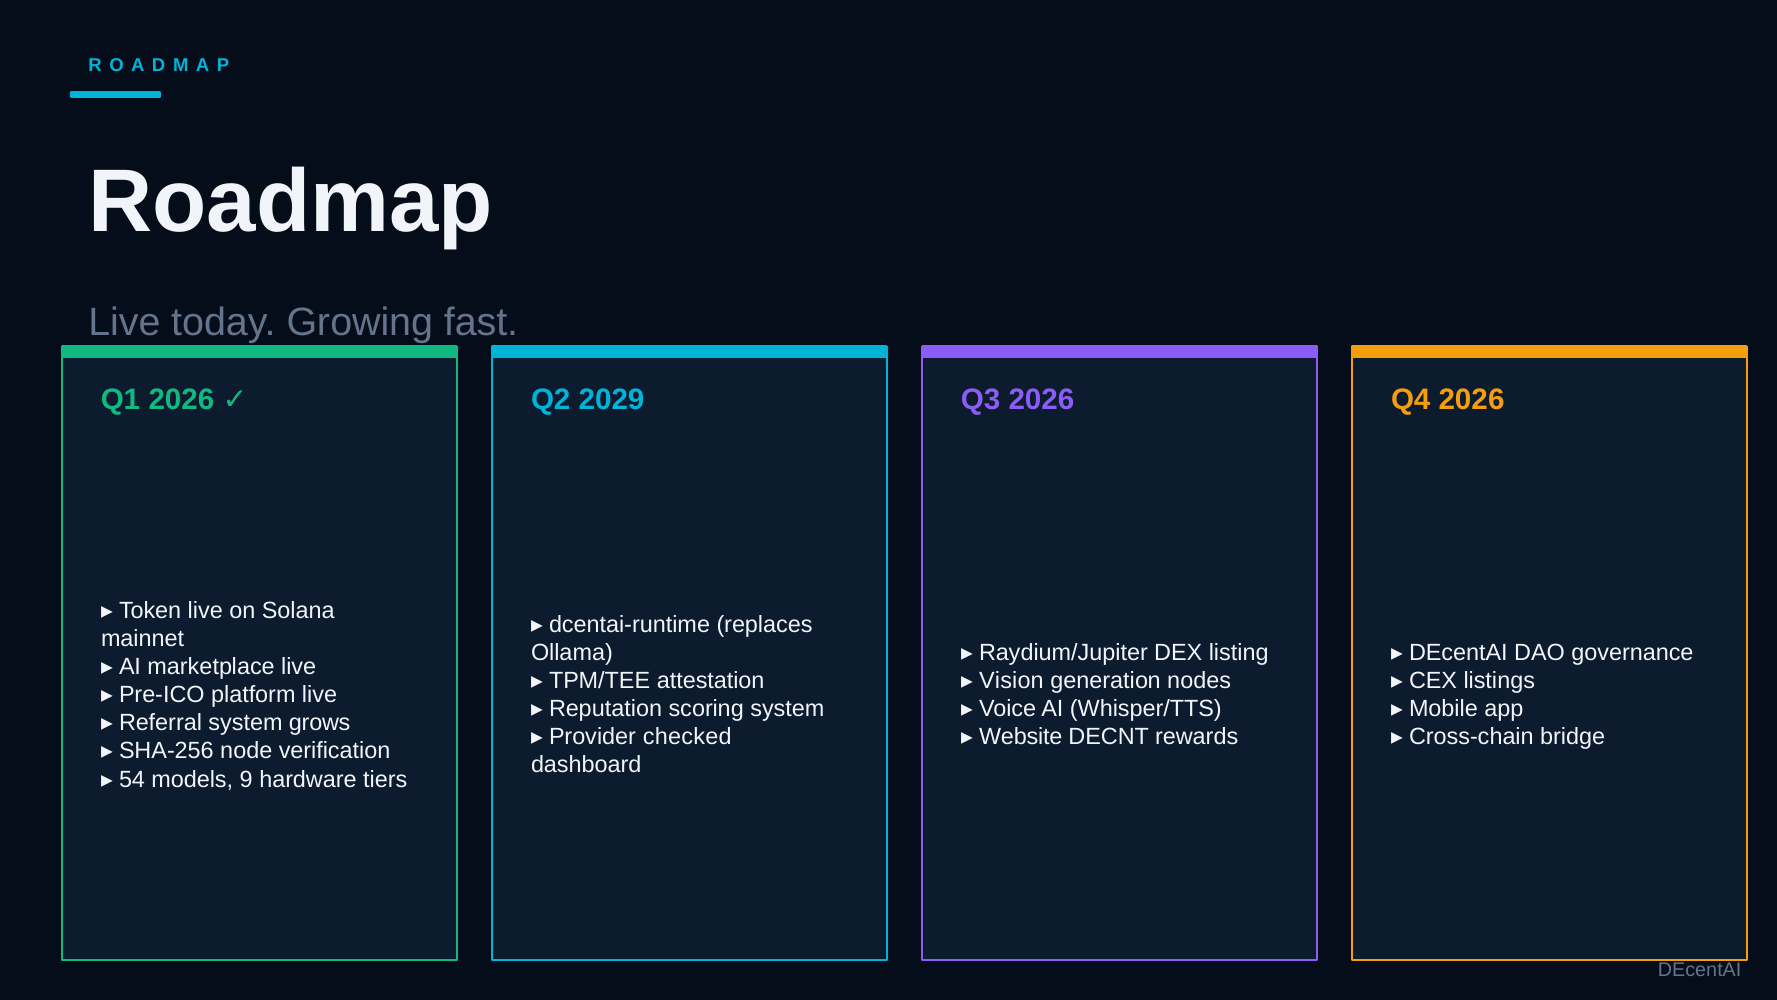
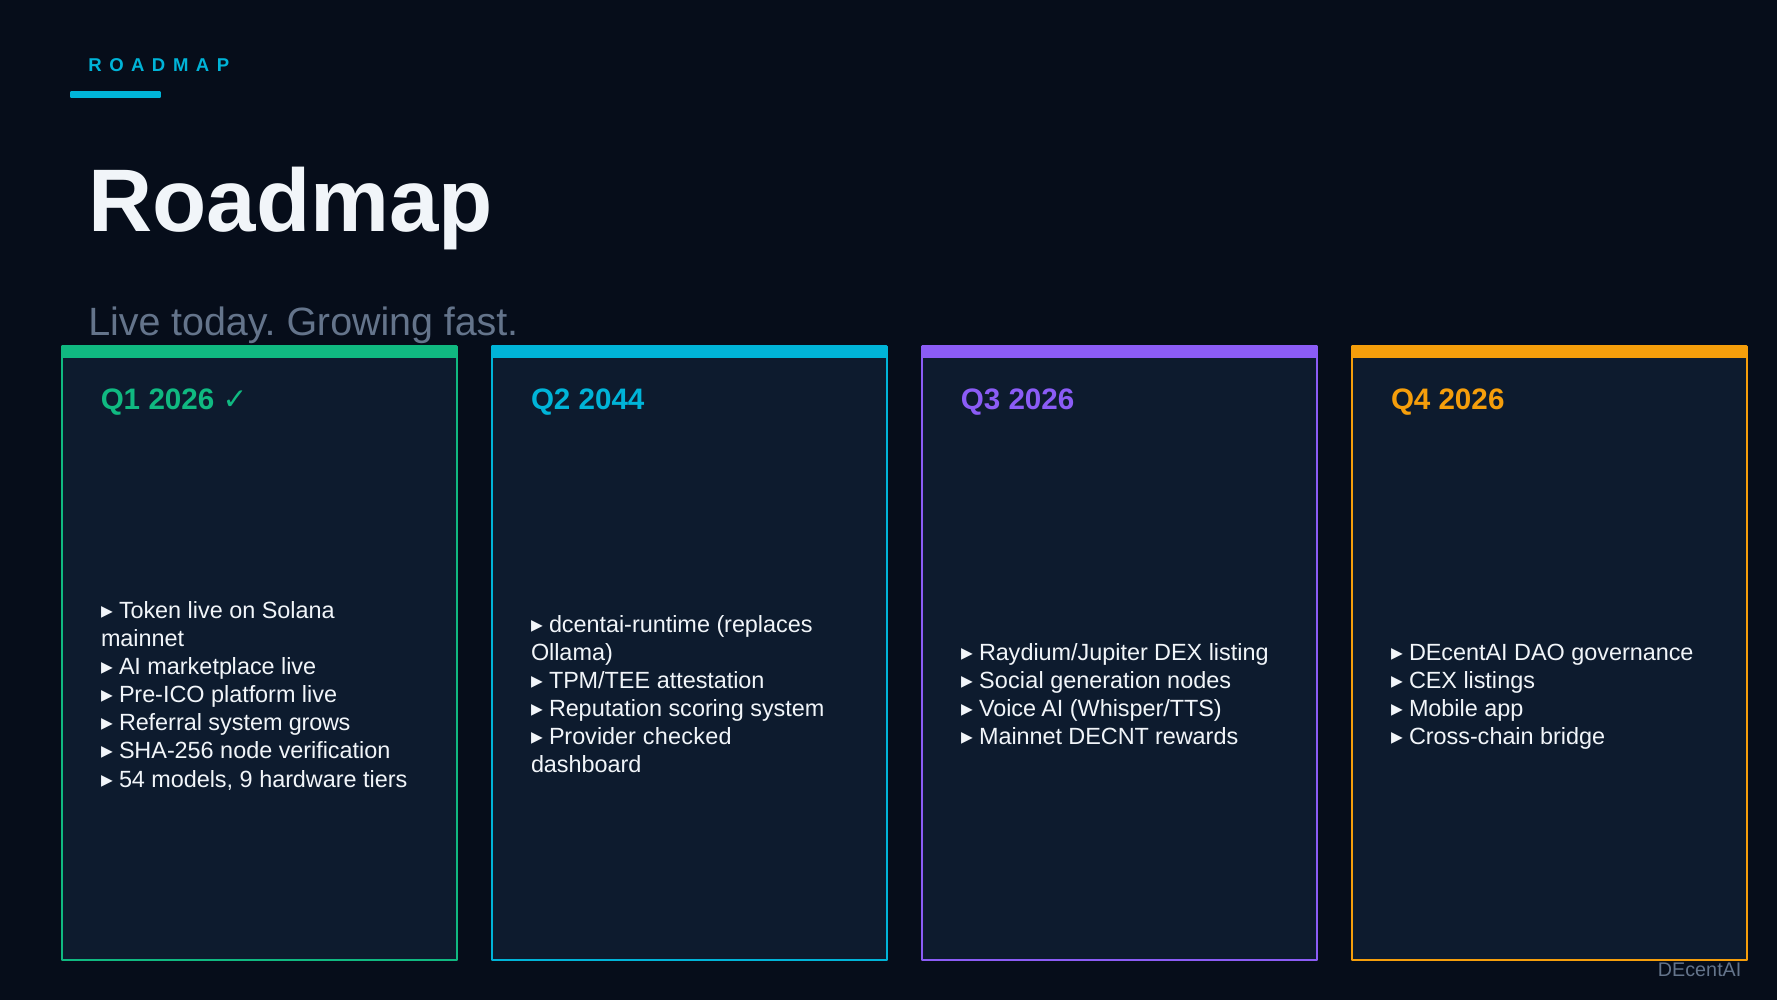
2029: 2029 -> 2044 (612, 400)
Vision: Vision -> Social (1011, 681)
Website: Website -> Mainnet (1021, 737)
